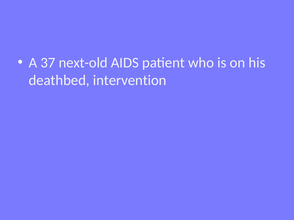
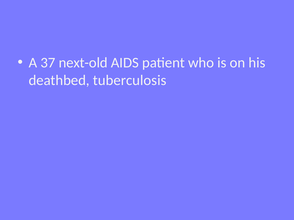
intervention: intervention -> tuberculosis (130, 80)
